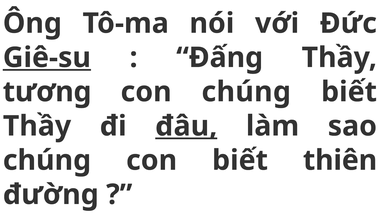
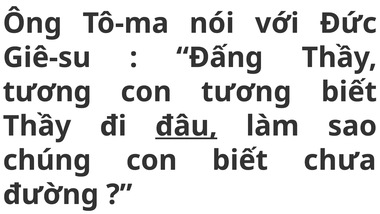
Giê-su underline: present -> none (47, 58)
con chúng: chúng -> tương (246, 92)
thiên: thiên -> chưa (340, 160)
